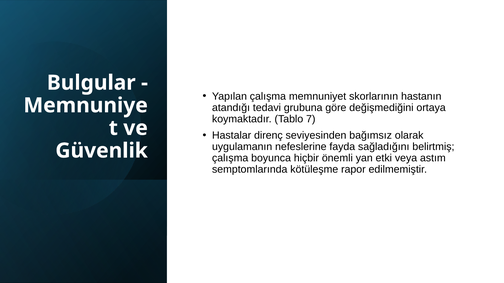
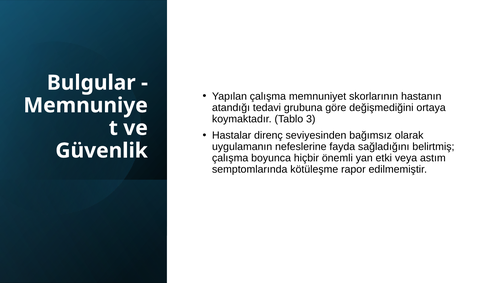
7: 7 -> 3 (311, 119)
